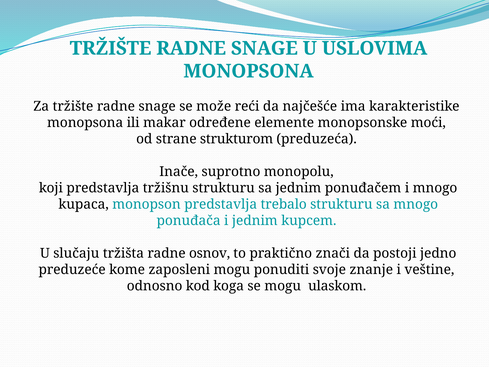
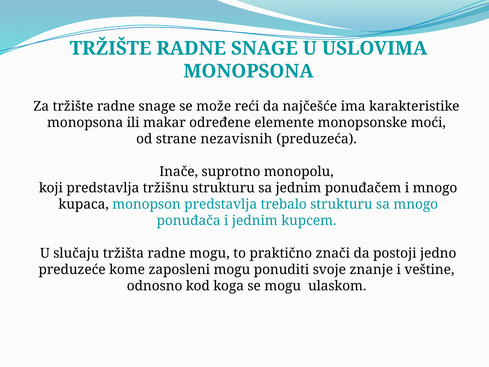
strukturom: strukturom -> nezavisnih (236, 139)
radne osnov: osnov -> mogu (209, 253)
